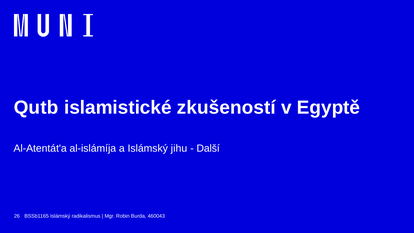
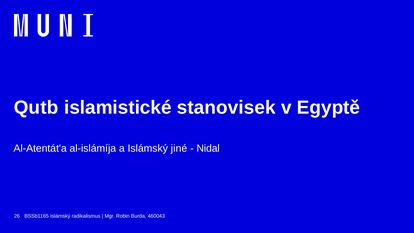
zkušeností: zkušeností -> stanovisek (226, 107)
jihu: jihu -> jiné (179, 148)
Další: Další -> Nidal (208, 148)
